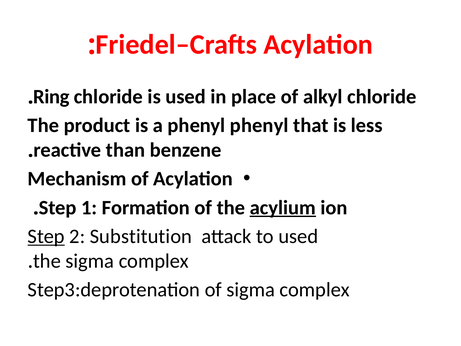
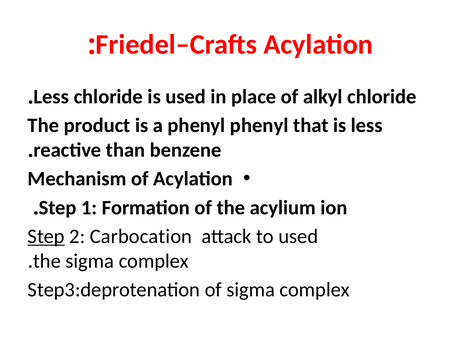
Ring: Ring -> Less (51, 97)
acylium underline: present -> none (283, 207)
Substitution: Substitution -> Carbocation (141, 236)
